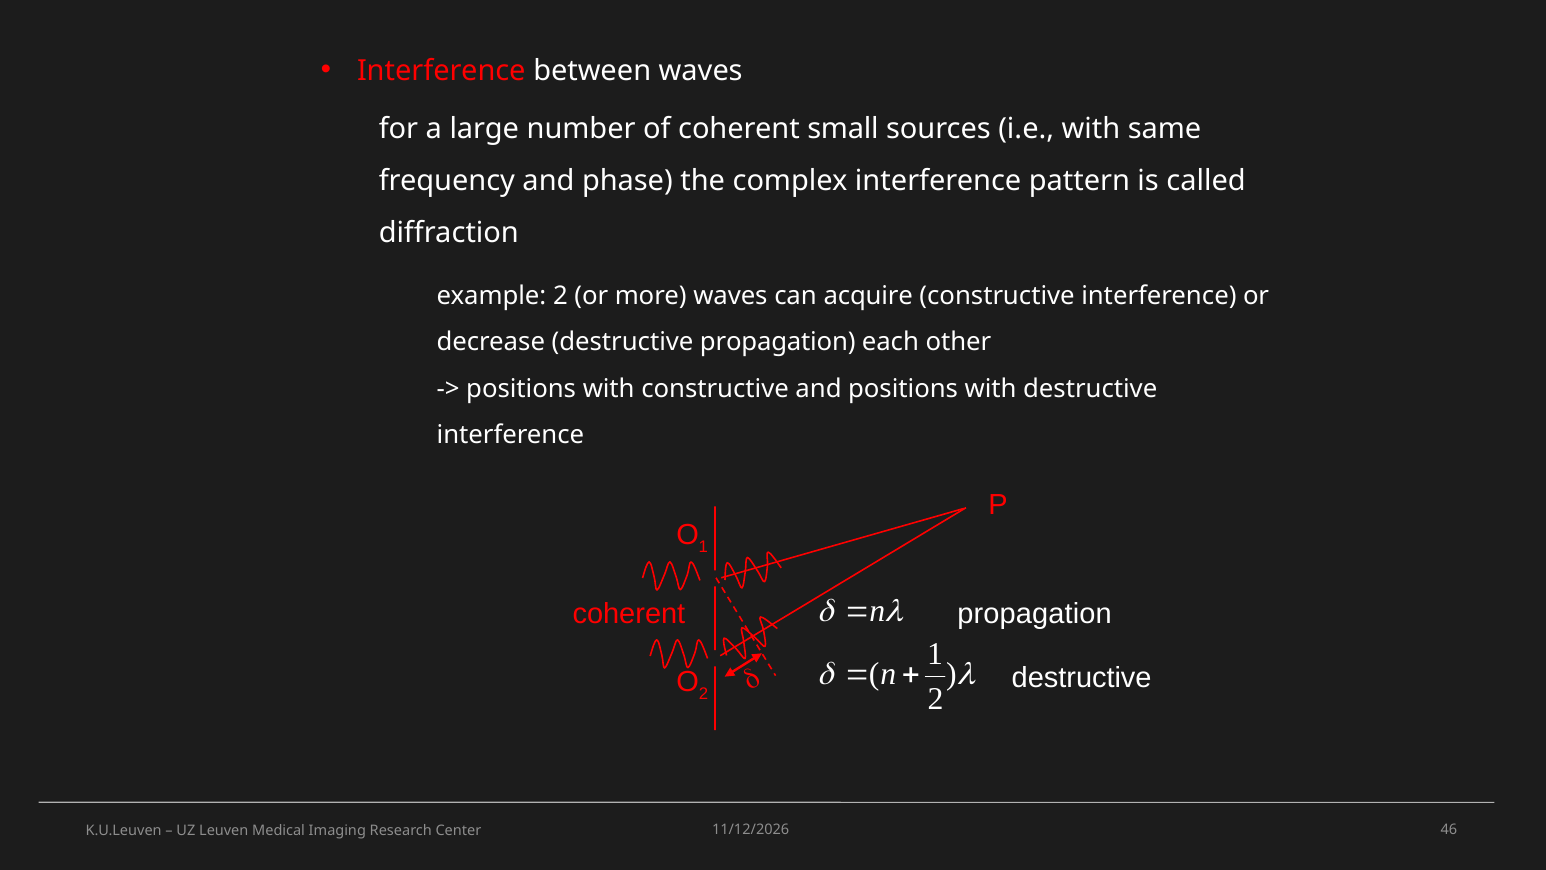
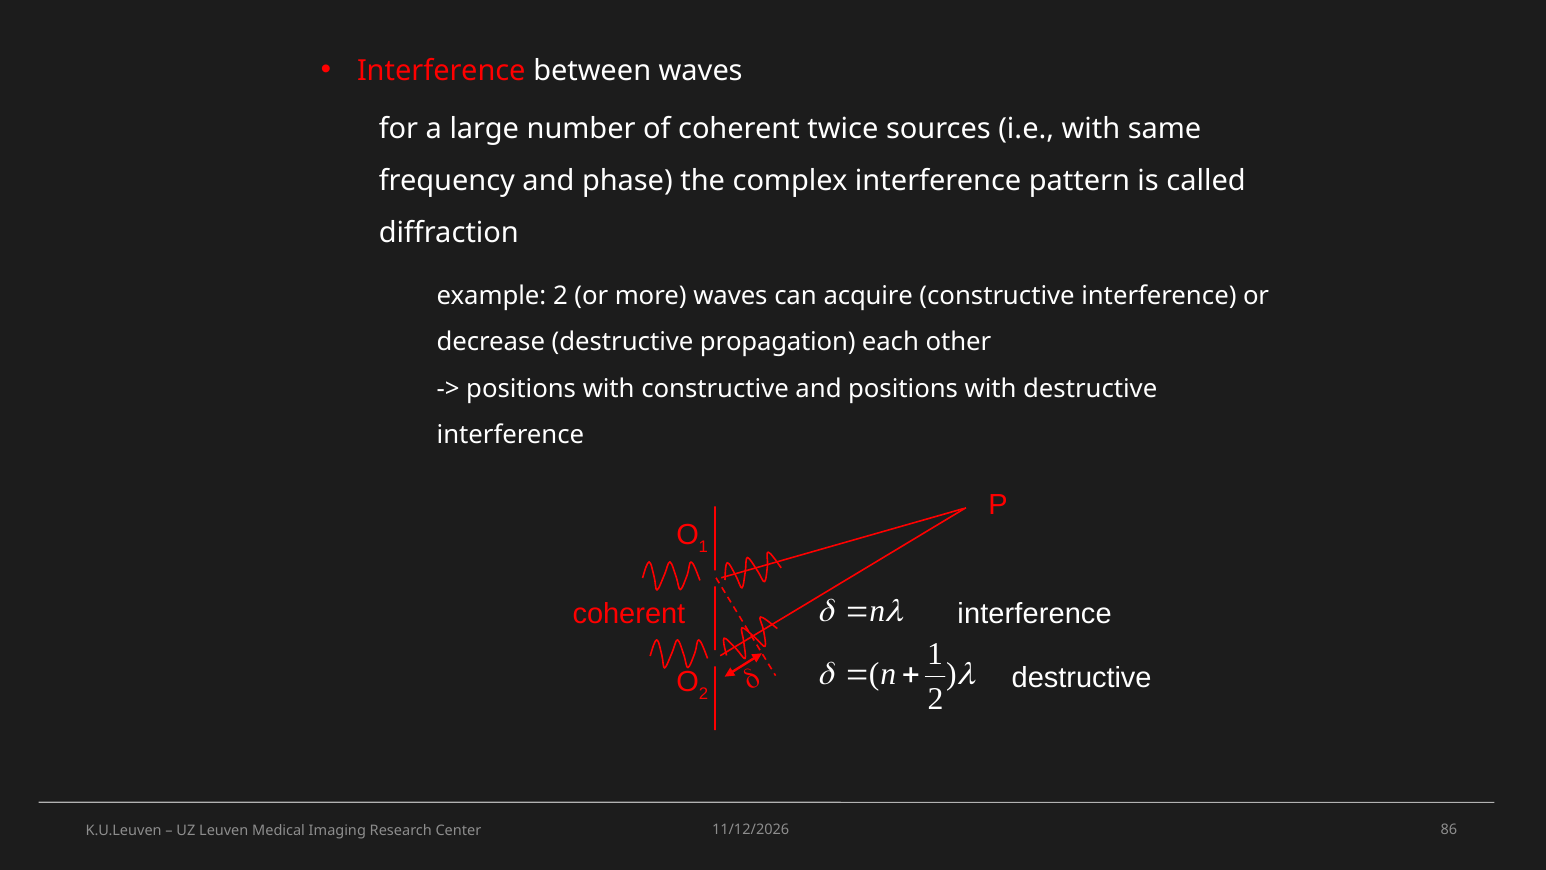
small: small -> twice (843, 128)
propagation: propagation -> interference (1035, 614)
46: 46 -> 86 (1449, 829)
